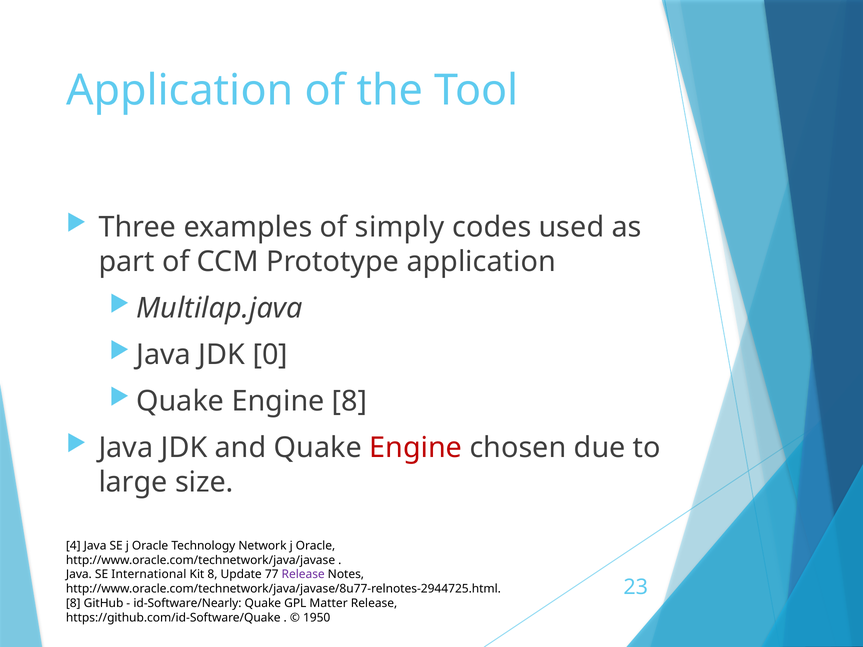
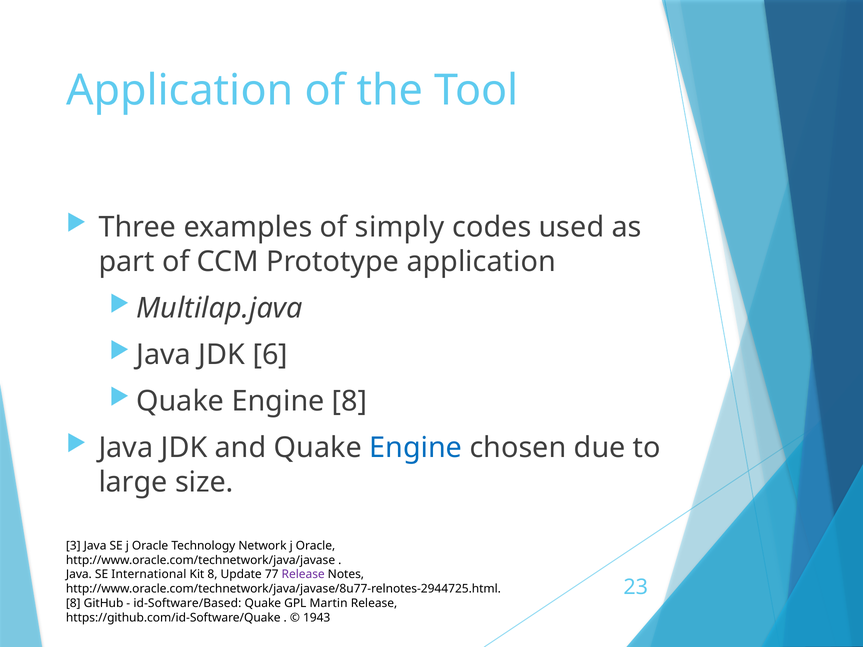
0: 0 -> 6 (270, 355)
Engine colour: red -> blue (416, 448)
4: 4 -> 3 (73, 546)
id-Software/Nearly: id-Software/Nearly -> id-Software/Based (187, 604)
Matter: Matter -> Martin (329, 604)
1950: 1950 -> 1943 (317, 618)
